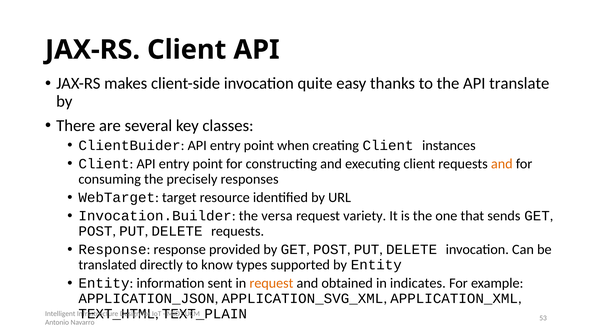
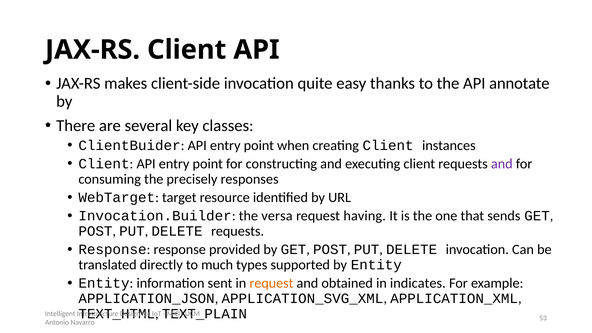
translate: translate -> annotate (519, 83)
and colour: orange -> purple (502, 164)
variety: variety -> having (365, 216)
know: know -> much (217, 265)
